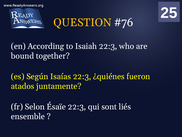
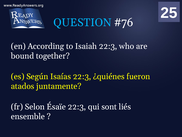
QUESTION colour: yellow -> light blue (82, 22)
